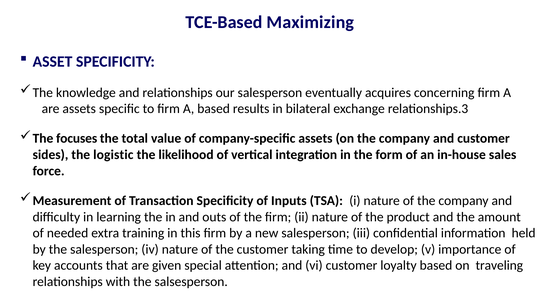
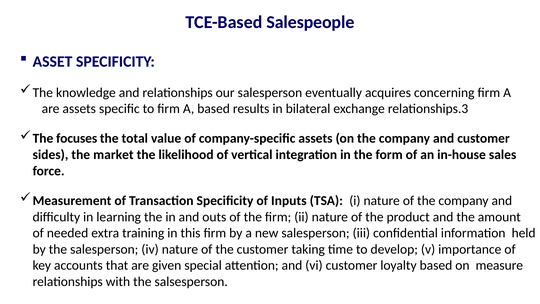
Maximizing: Maximizing -> Salespeople (310, 22)
logistic: logistic -> market (113, 155)
traveling: traveling -> measure (499, 265)
